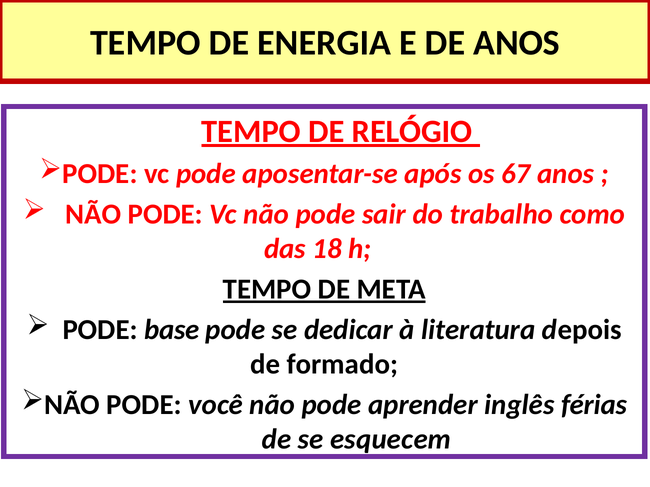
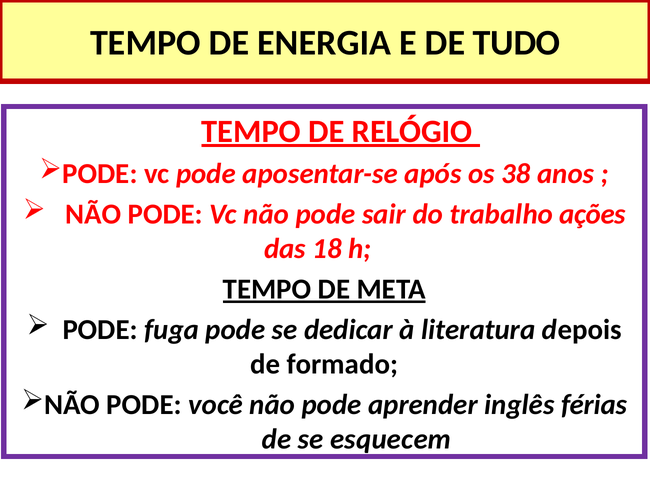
DE ANOS: ANOS -> TUDO (517, 43)
67: 67 -> 38 (516, 174)
como: como -> ações (592, 214)
base: base -> fuga (172, 330)
